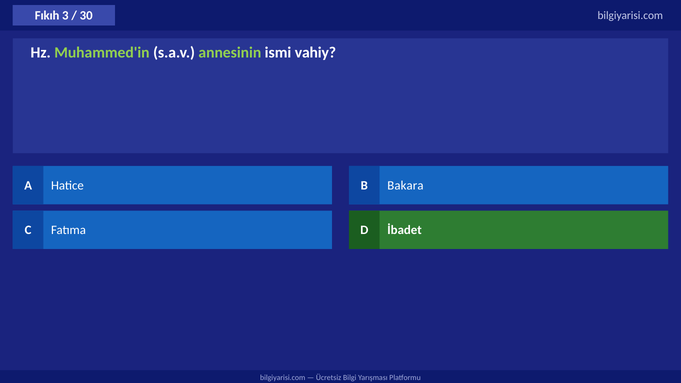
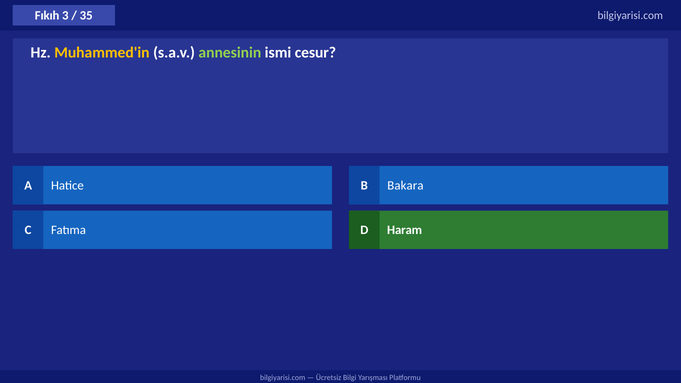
30: 30 -> 35 (86, 16)
Muhammed'in colour: light green -> yellow (102, 52)
vahiy: vahiy -> cesur (315, 52)
İbadet: İbadet -> Haram (405, 230)
